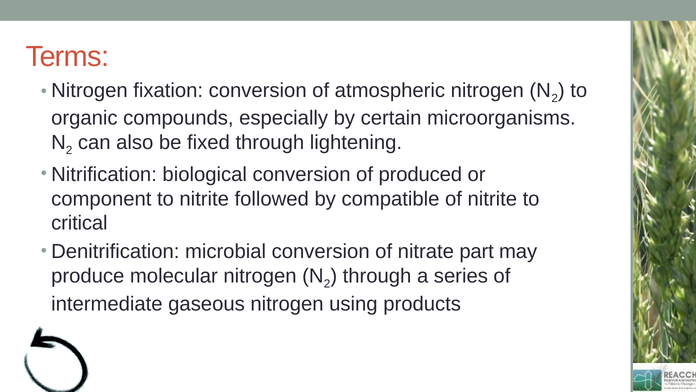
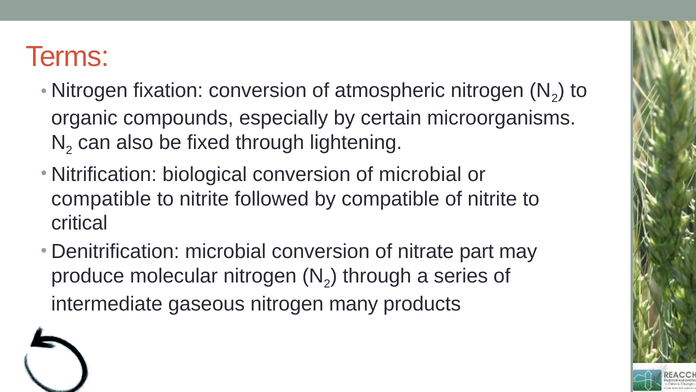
of produced: produced -> microbial (420, 174)
component: component -> compatible (101, 199)
using: using -> many (354, 303)
